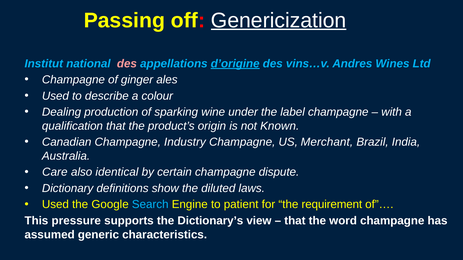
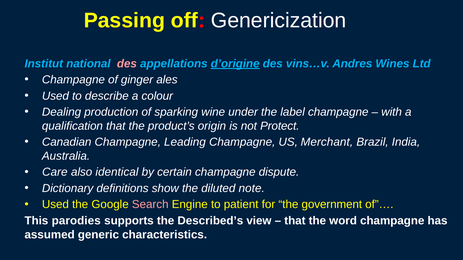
Genericization underline: present -> none (279, 20)
Known: Known -> Protect (280, 126)
Industry: Industry -> Leading (185, 142)
laws: laws -> note (252, 189)
Search colour: light blue -> pink (150, 205)
requirement: requirement -> government (332, 205)
pressure: pressure -> parodies (76, 221)
Dictionary’s: Dictionary’s -> Described’s (210, 221)
